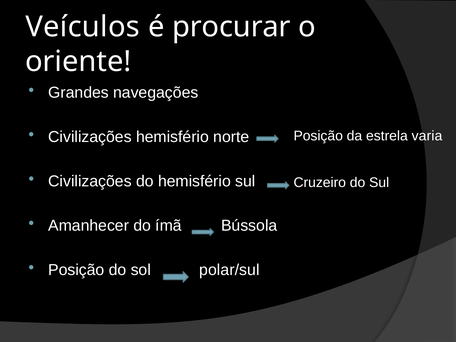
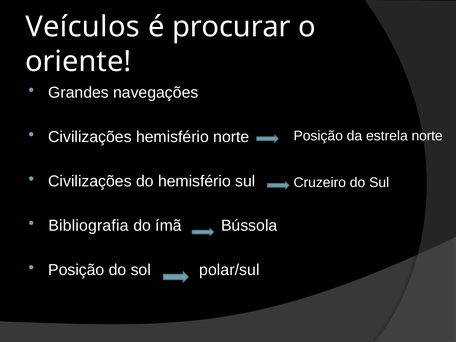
estrela varia: varia -> norte (427, 136)
Amanhecer: Amanhecer -> Bibliografia (89, 226)
